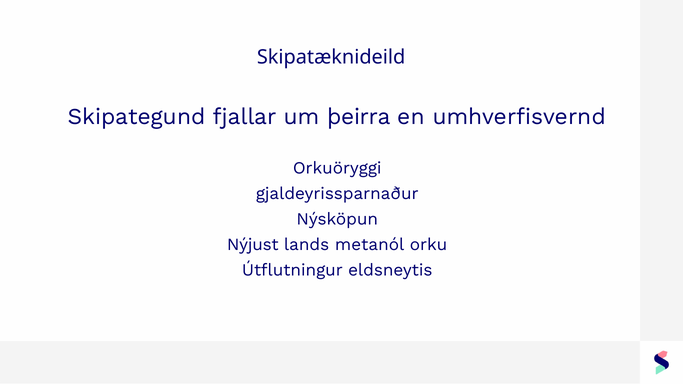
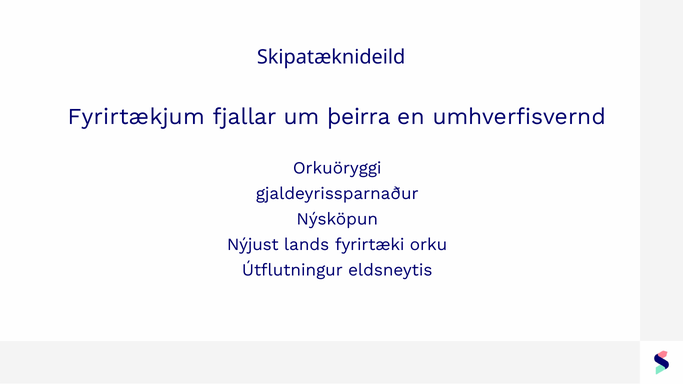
Skipategund: Skipategund -> Fyrirtækjum (136, 117)
metanól: metanól -> fyrirtæki (370, 245)
